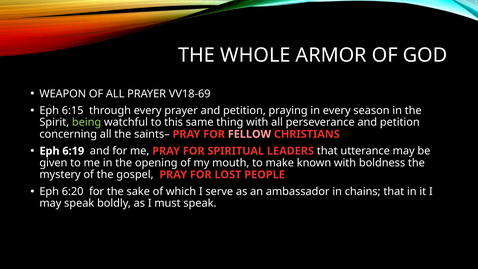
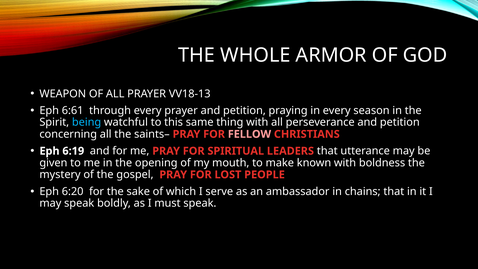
VV18-69: VV18-69 -> VV18-13 (190, 94)
6:15: 6:15 -> 6:61 (73, 110)
being colour: light green -> light blue (87, 122)
